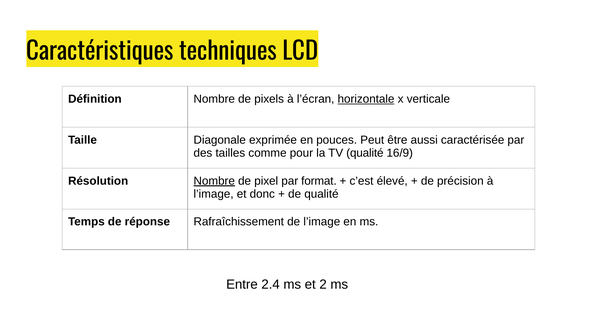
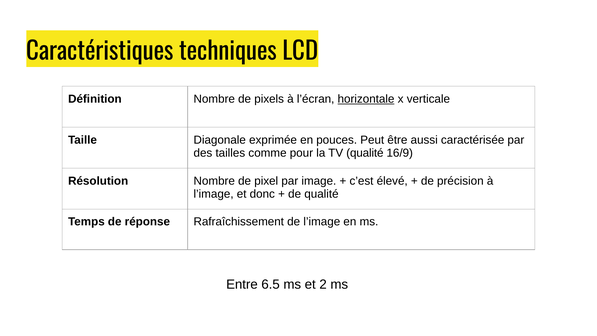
Nombre underline: present -> none (214, 181)
format: format -> image (319, 181)
2.4: 2.4 -> 6.5 (271, 284)
